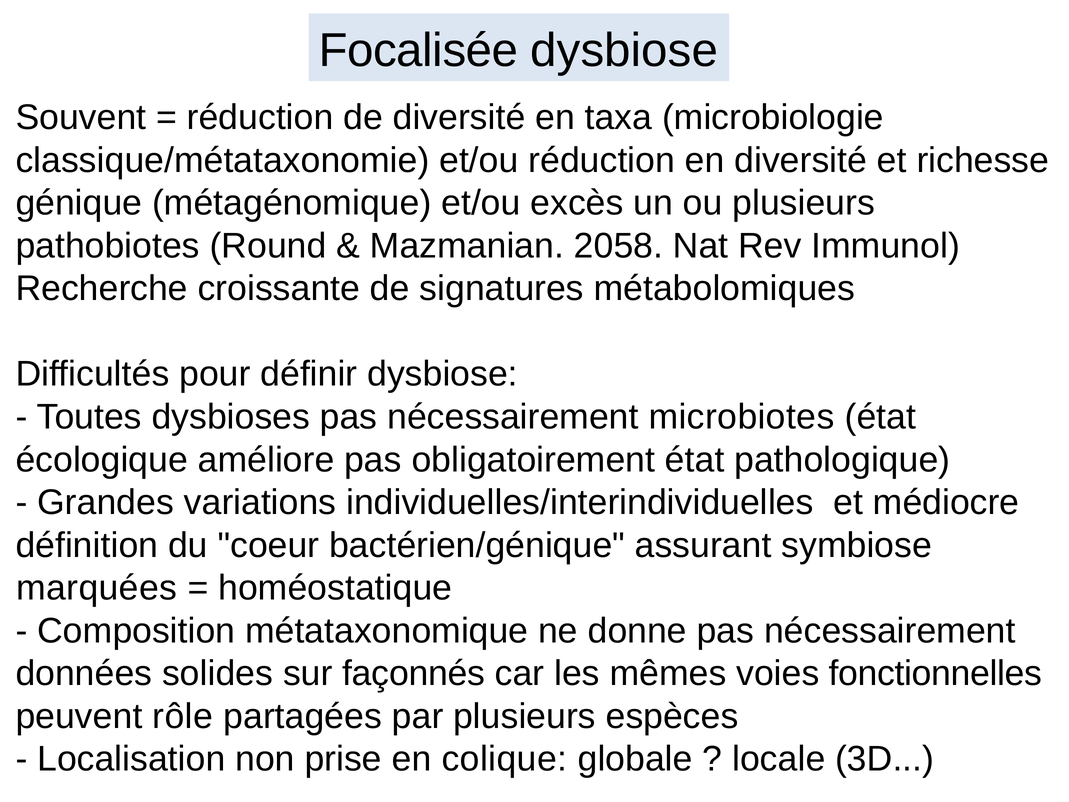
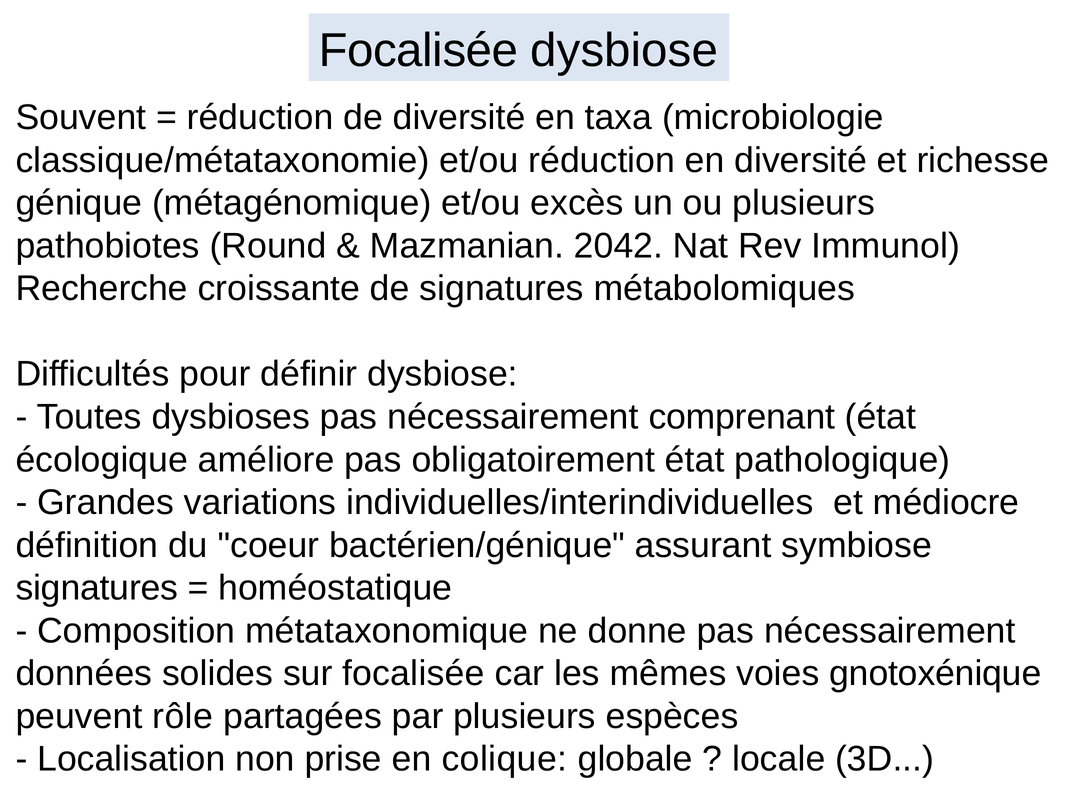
2058: 2058 -> 2042 (618, 246)
microbiotes: microbiotes -> comprenant (742, 417)
marquées: marquées -> signatures (97, 588)
sur façonnés: façonnés -> focalisée (413, 673)
fonctionnelles: fonctionnelles -> gnotoxénique (935, 673)
